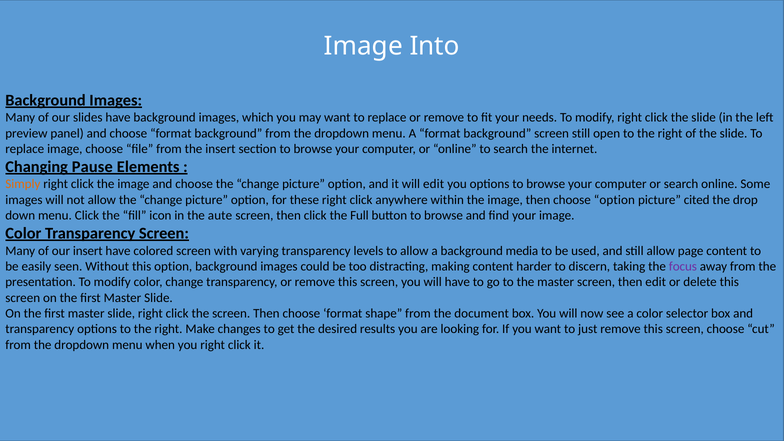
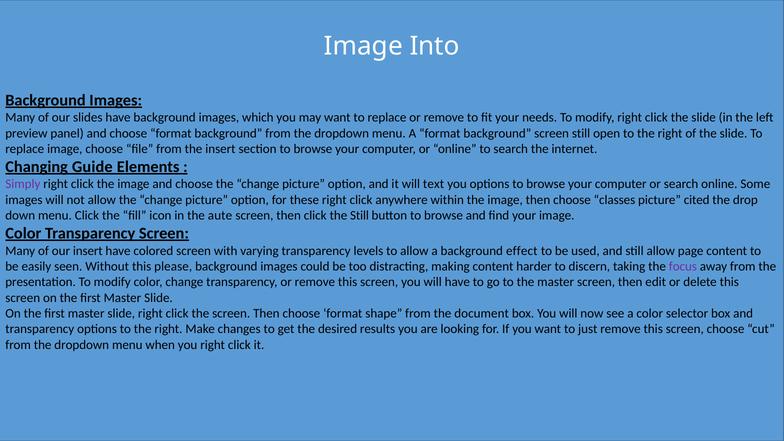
Pause: Pause -> Guide (92, 167)
Simply colour: orange -> purple (23, 184)
will edit: edit -> text (434, 184)
choose option: option -> classes (614, 200)
the Full: Full -> Still (359, 216)
media: media -> effect (522, 251)
this option: option -> please (173, 266)
